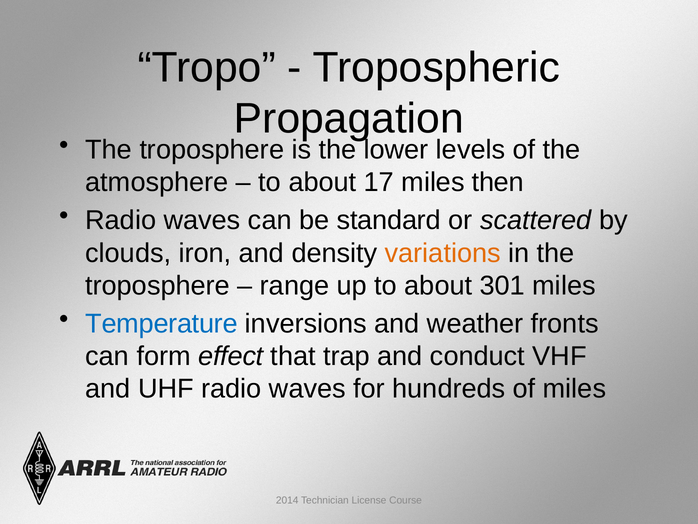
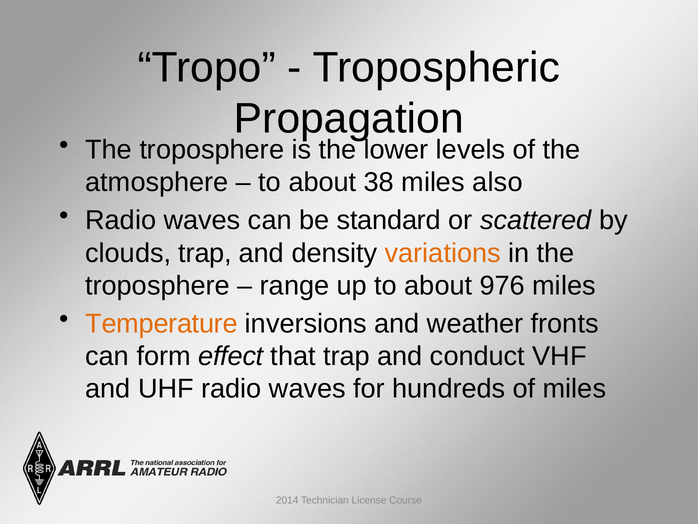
17: 17 -> 38 (379, 182)
then: then -> also (498, 182)
clouds iron: iron -> trap (205, 253)
301: 301 -> 976 (502, 285)
Temperature colour: blue -> orange (162, 323)
